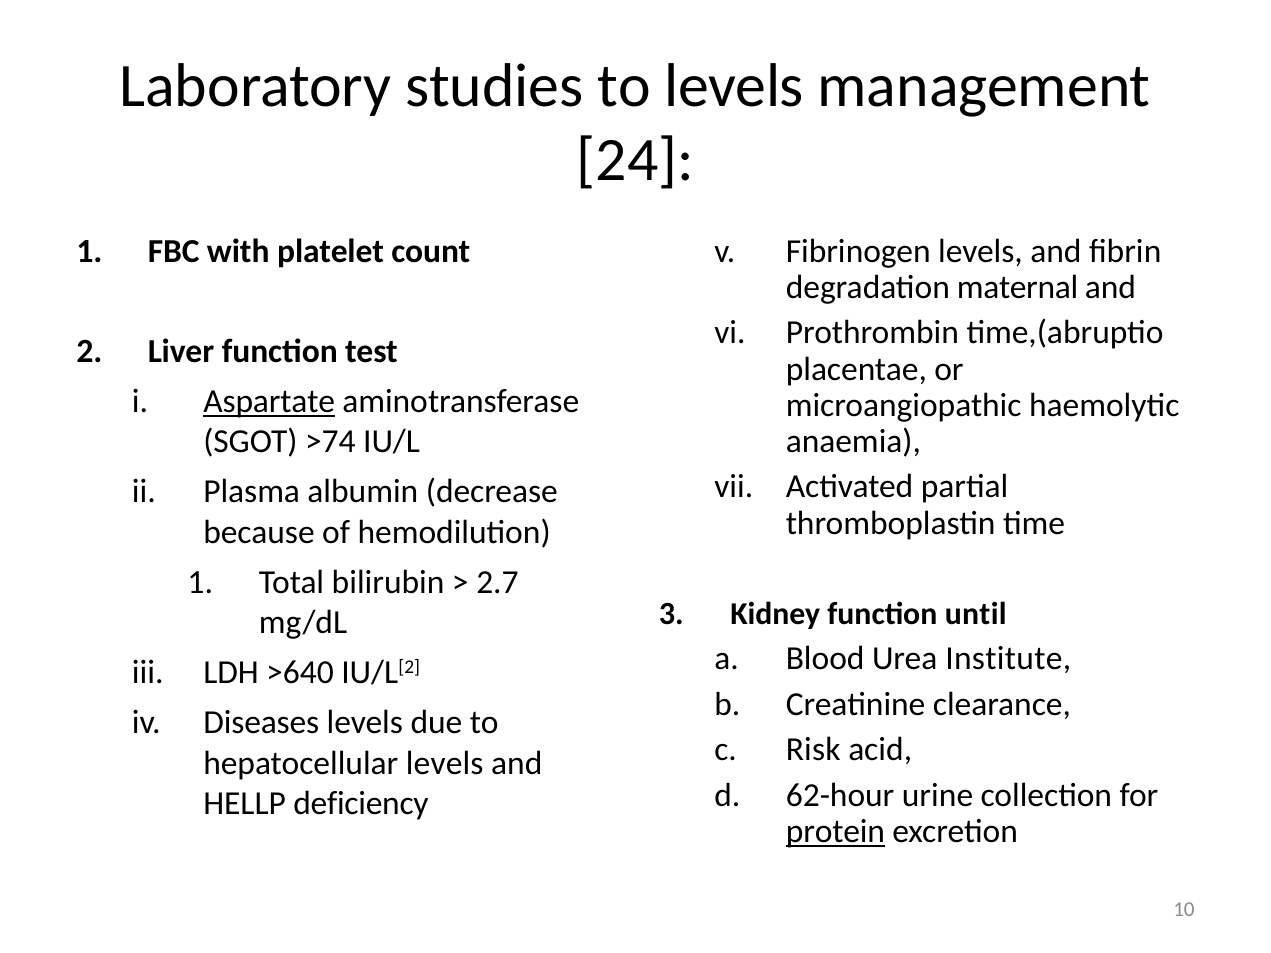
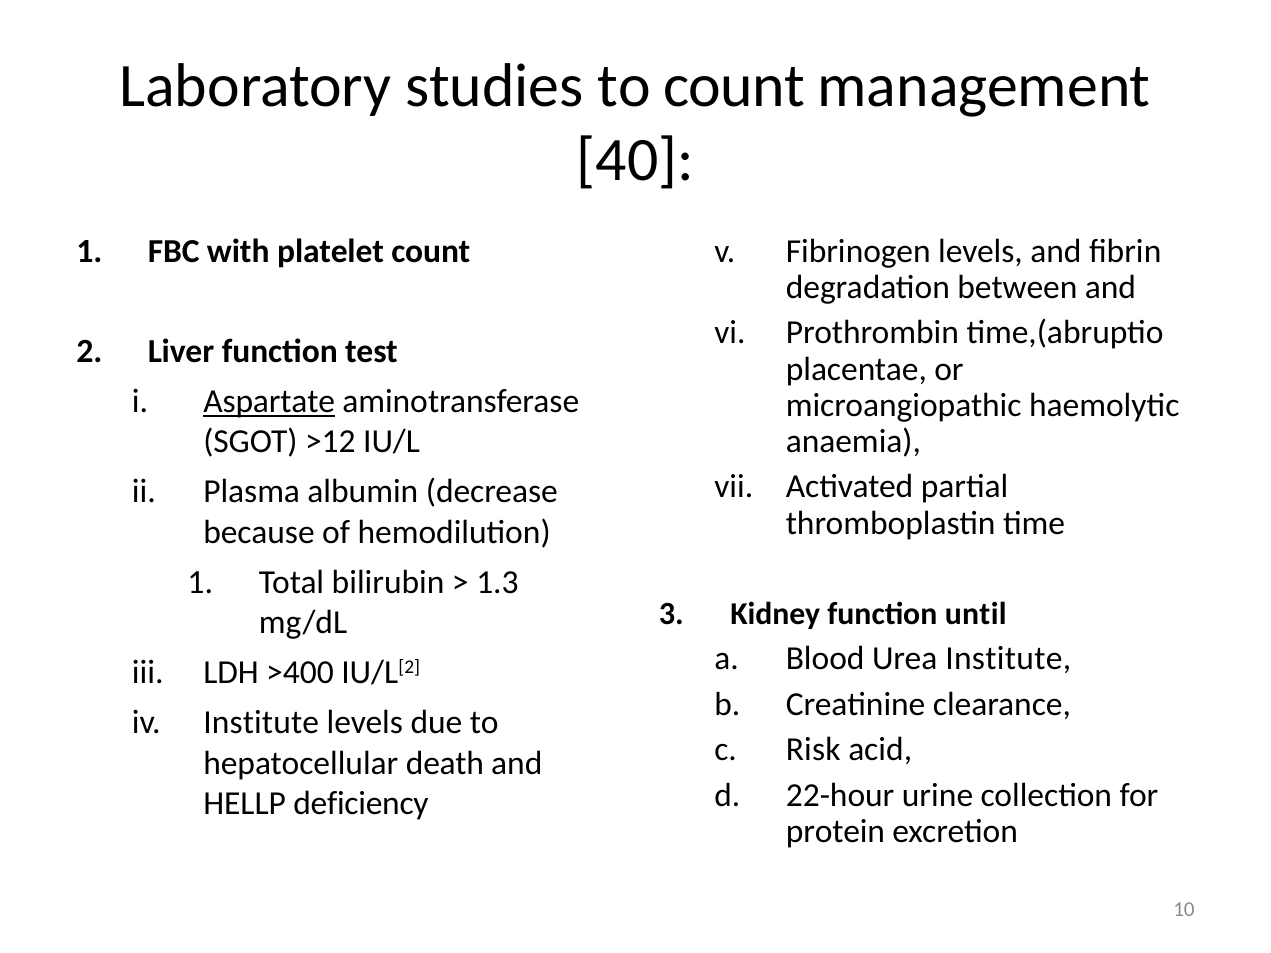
to levels: levels -> count (734, 86)
24: 24 -> 40 (635, 160)
maternal: maternal -> between (1017, 287)
>74: >74 -> >12 (330, 442)
2.7: 2.7 -> 1.3 (497, 582)
>640: >640 -> >400 (300, 673)
Diseases: Diseases -> Institute (261, 723)
hepatocellular levels: levels -> death (445, 763)
62-hour: 62-hour -> 22-hour (840, 795)
protein underline: present -> none (835, 831)
